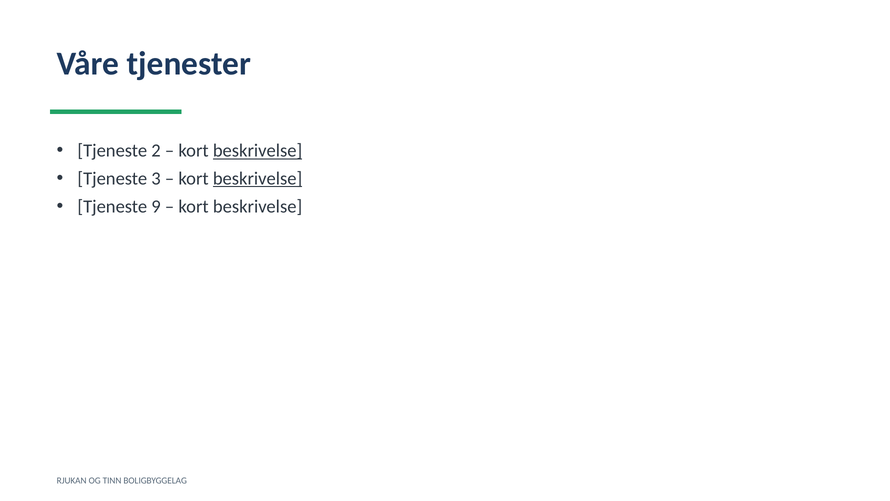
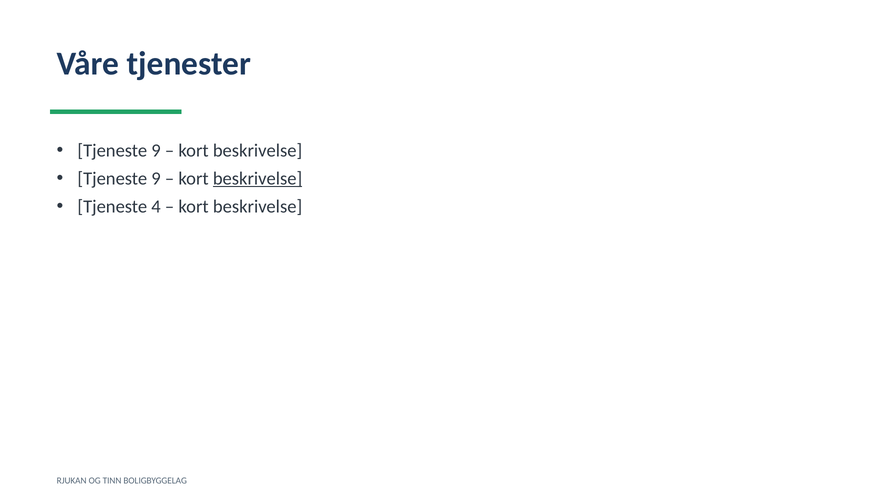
2: 2 -> 9 (156, 151)
beskrivelse underline: present -> none (258, 151)
3: 3 -> 9 (156, 179)
9: 9 -> 4 (156, 206)
